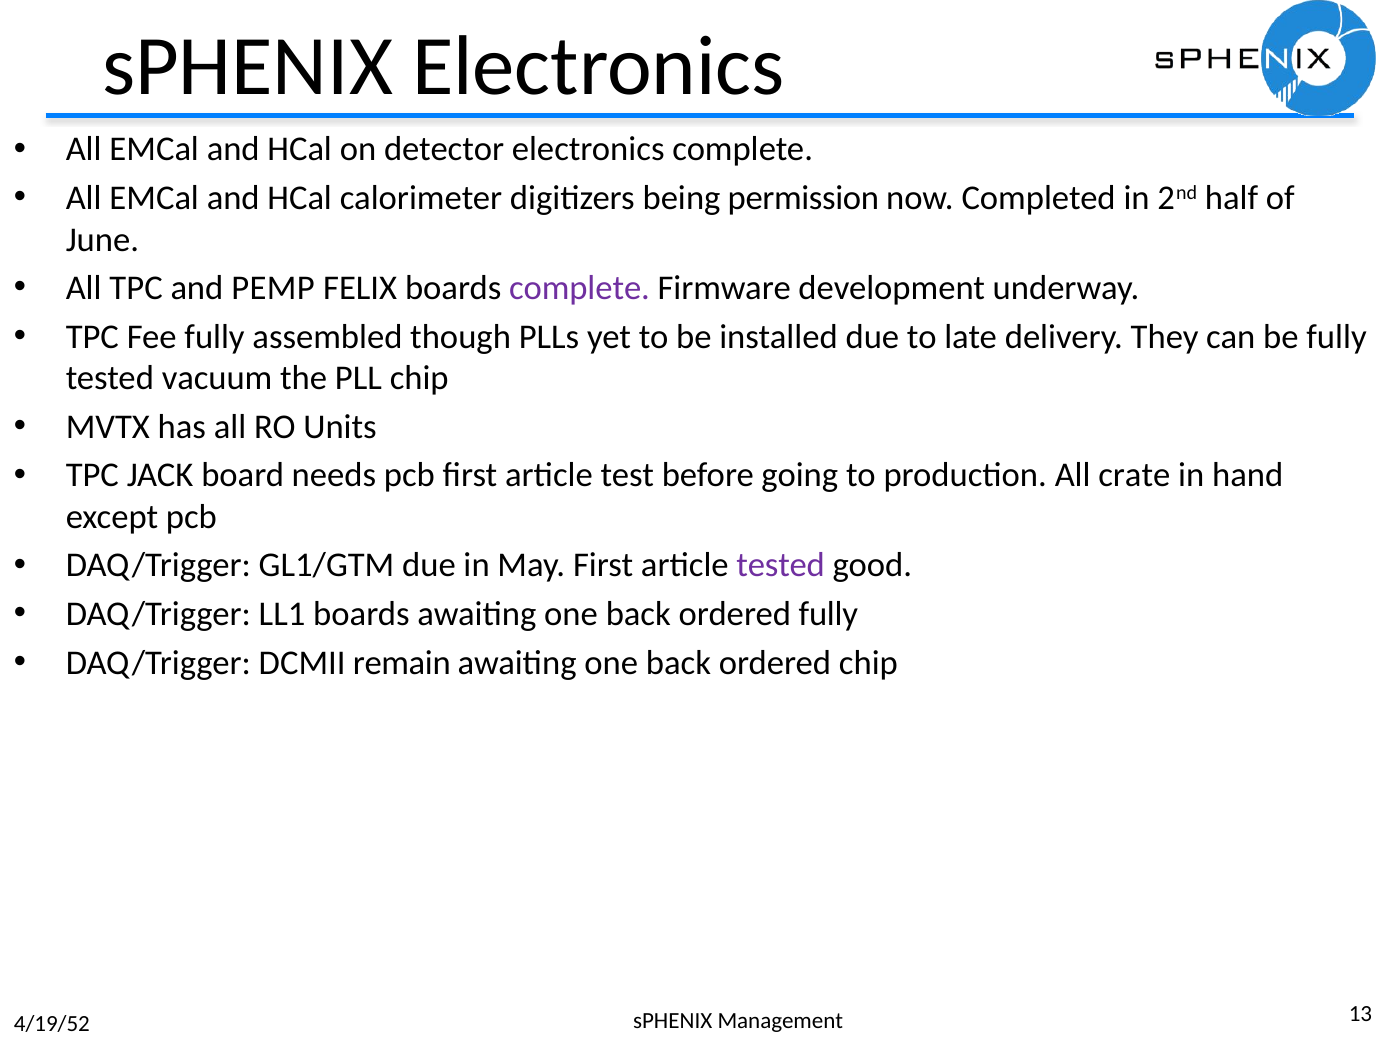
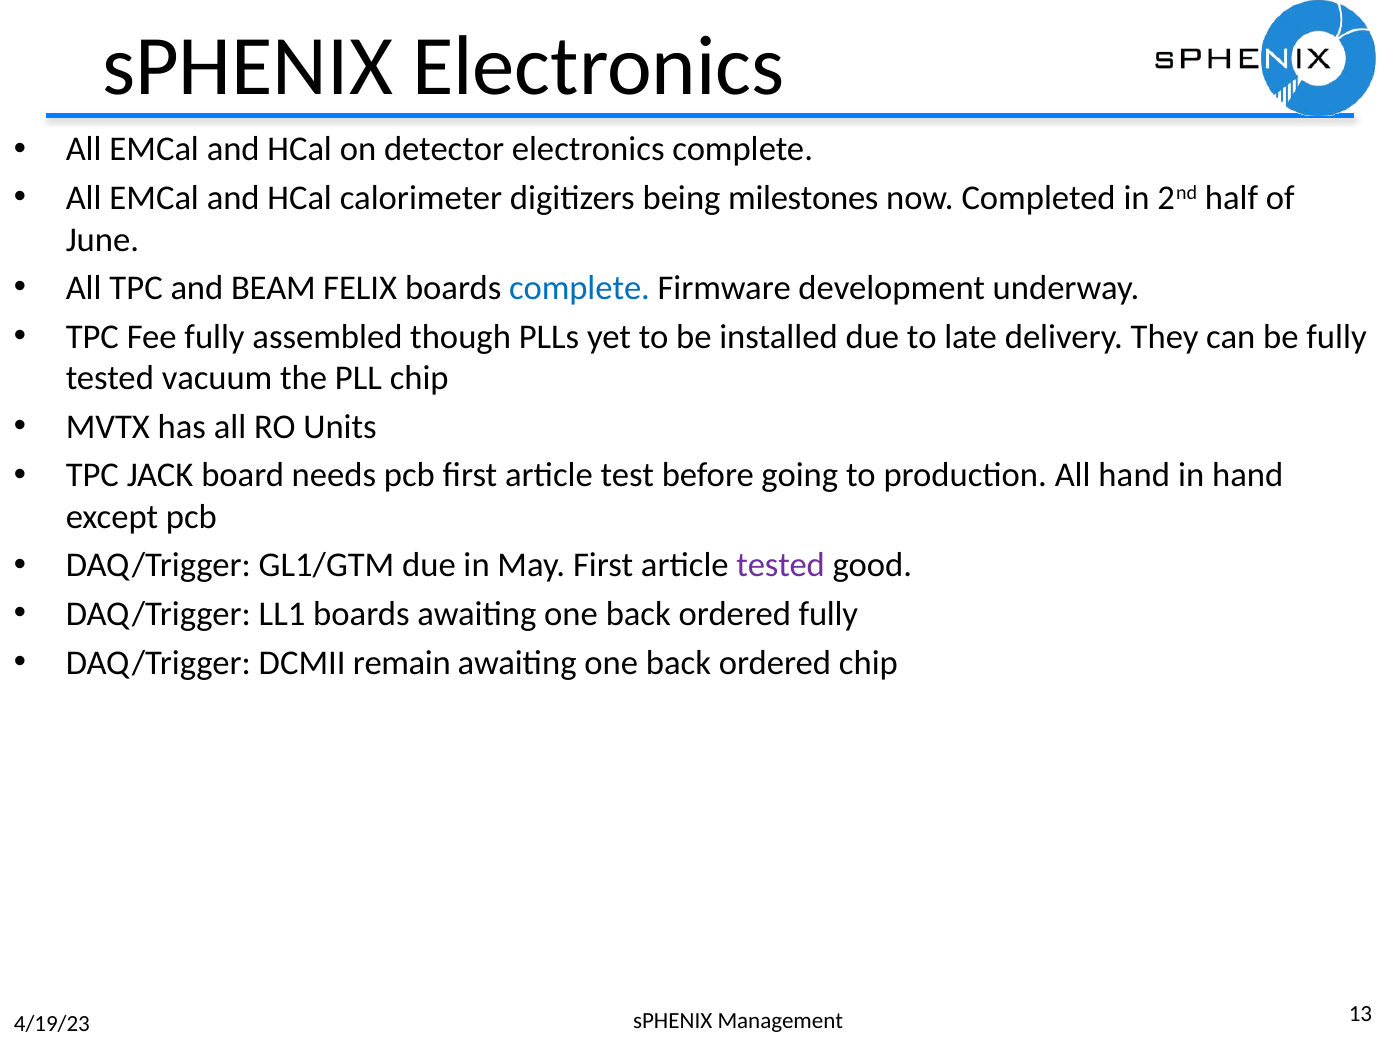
permission: permission -> milestones (803, 198)
PEMP: PEMP -> BEAM (273, 288)
complete colour: purple -> blue (579, 288)
All crate: crate -> hand (1134, 475)
4/19/52: 4/19/52 -> 4/19/23 (52, 1024)
